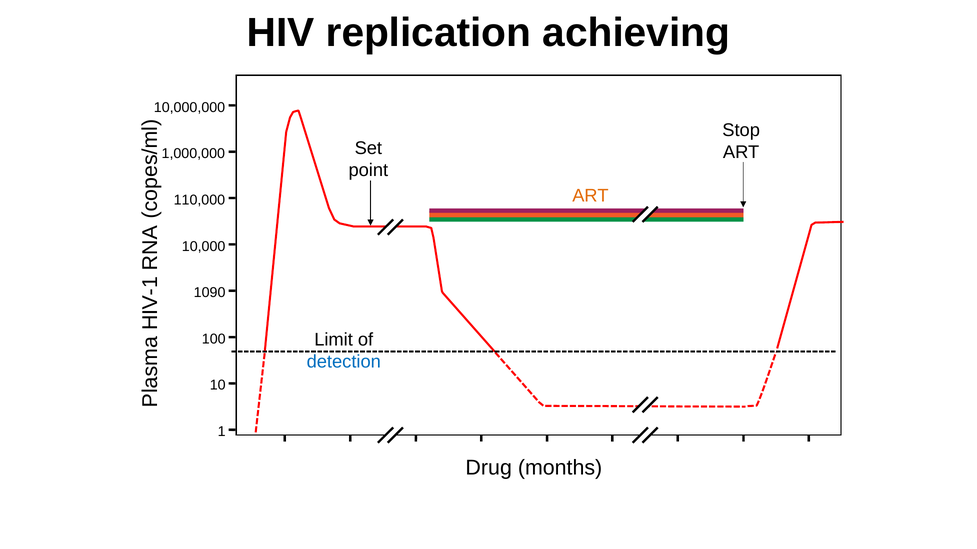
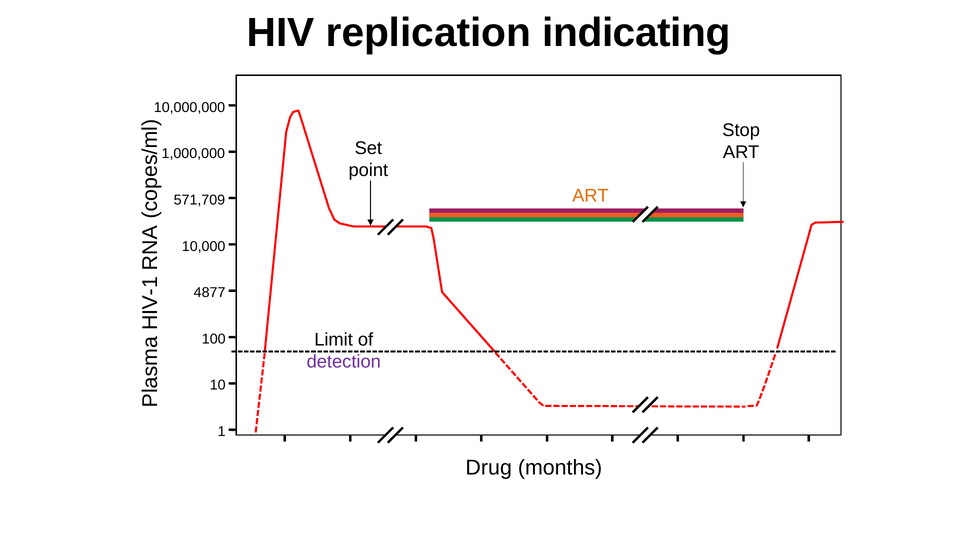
achieving: achieving -> indicating (636, 33)
110,000: 110,000 -> 571,709 (199, 200)
1090: 1090 -> 4877 (210, 293)
detection colour: blue -> purple (344, 362)
